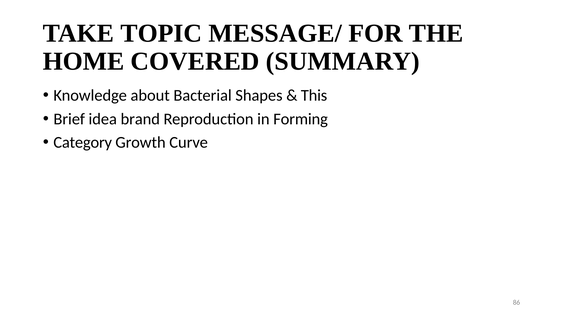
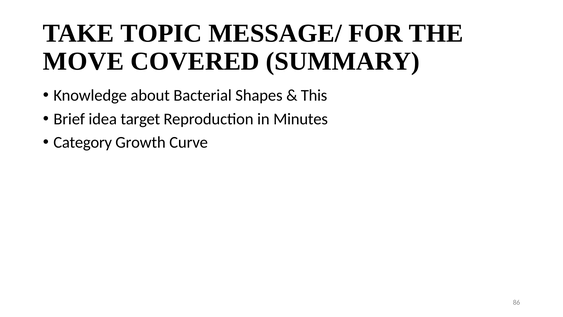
HOME: HOME -> MOVE (83, 61)
brand: brand -> target (140, 119)
Forming: Forming -> Minutes (301, 119)
